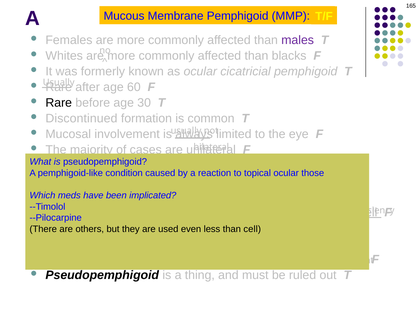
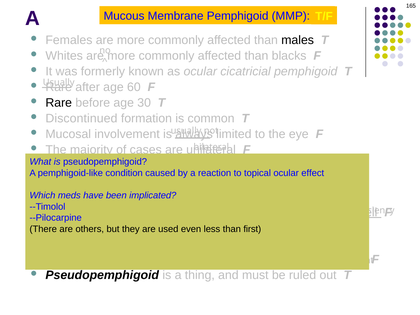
males colour: purple -> black (298, 40)
those: those -> effect (313, 173)
than cell: cell -> first (252, 229)
